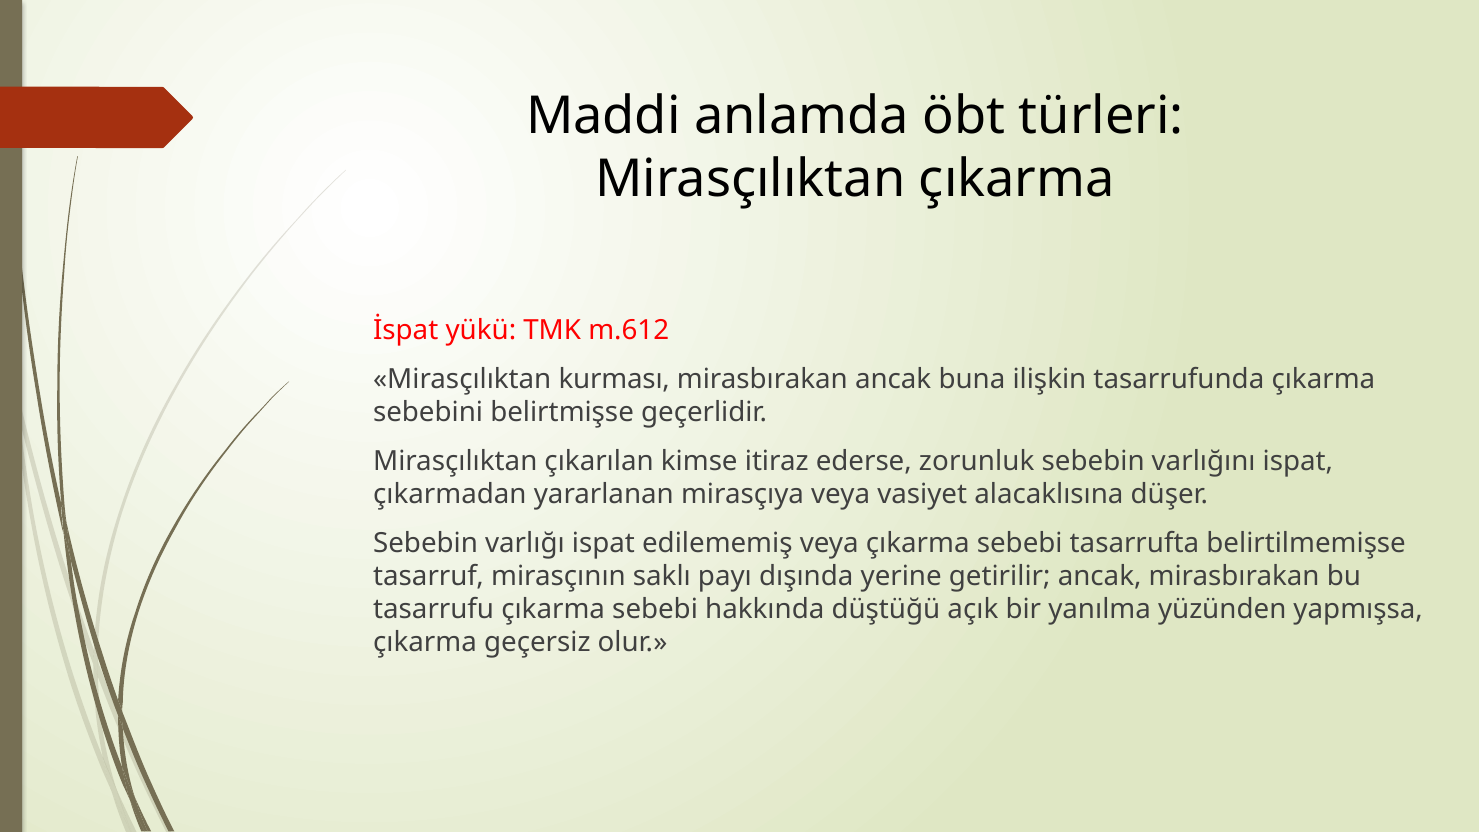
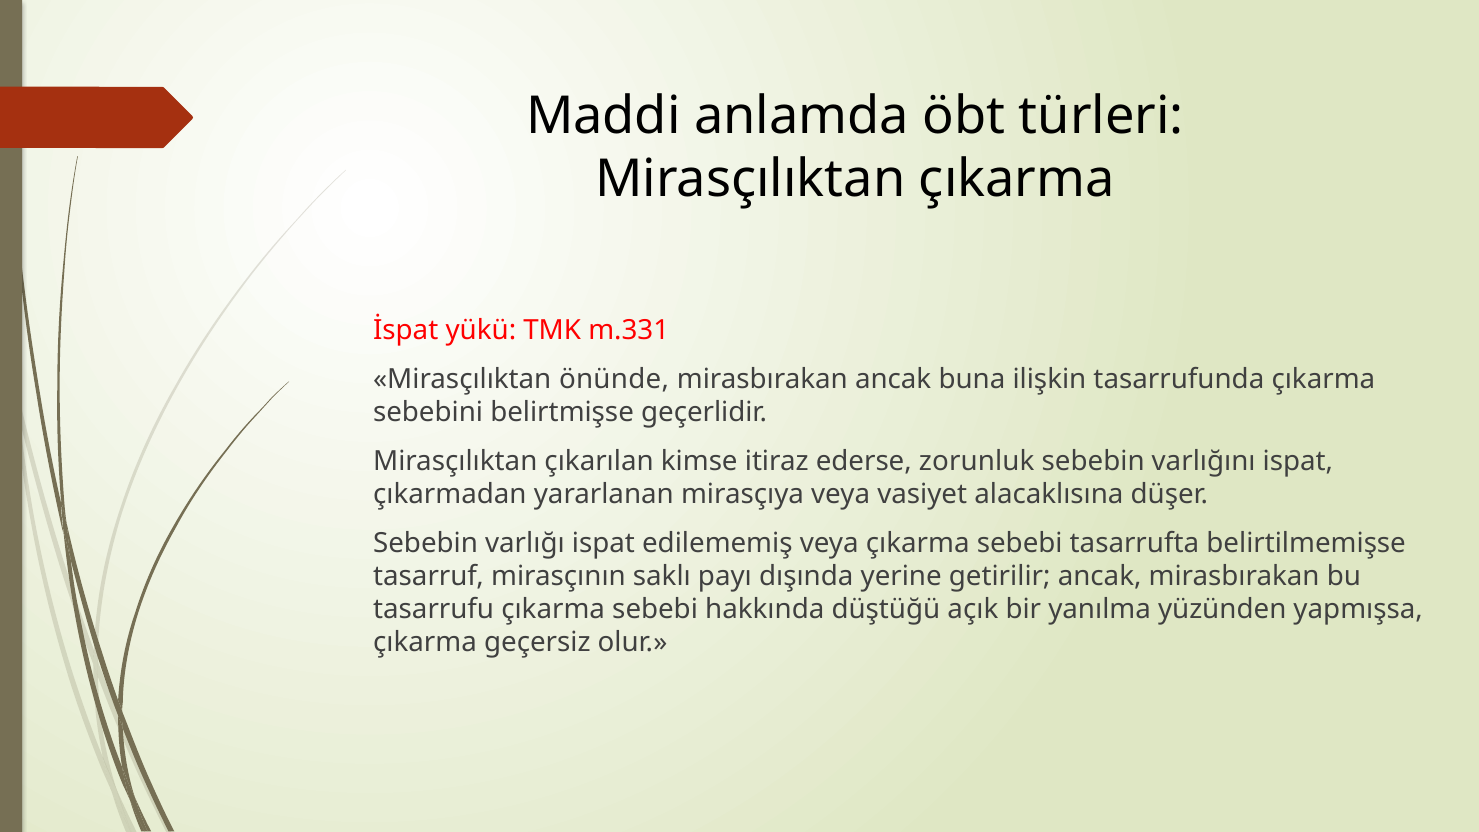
m.612: m.612 -> m.331 (629, 330)
kurması: kurması -> önünde (614, 379)
